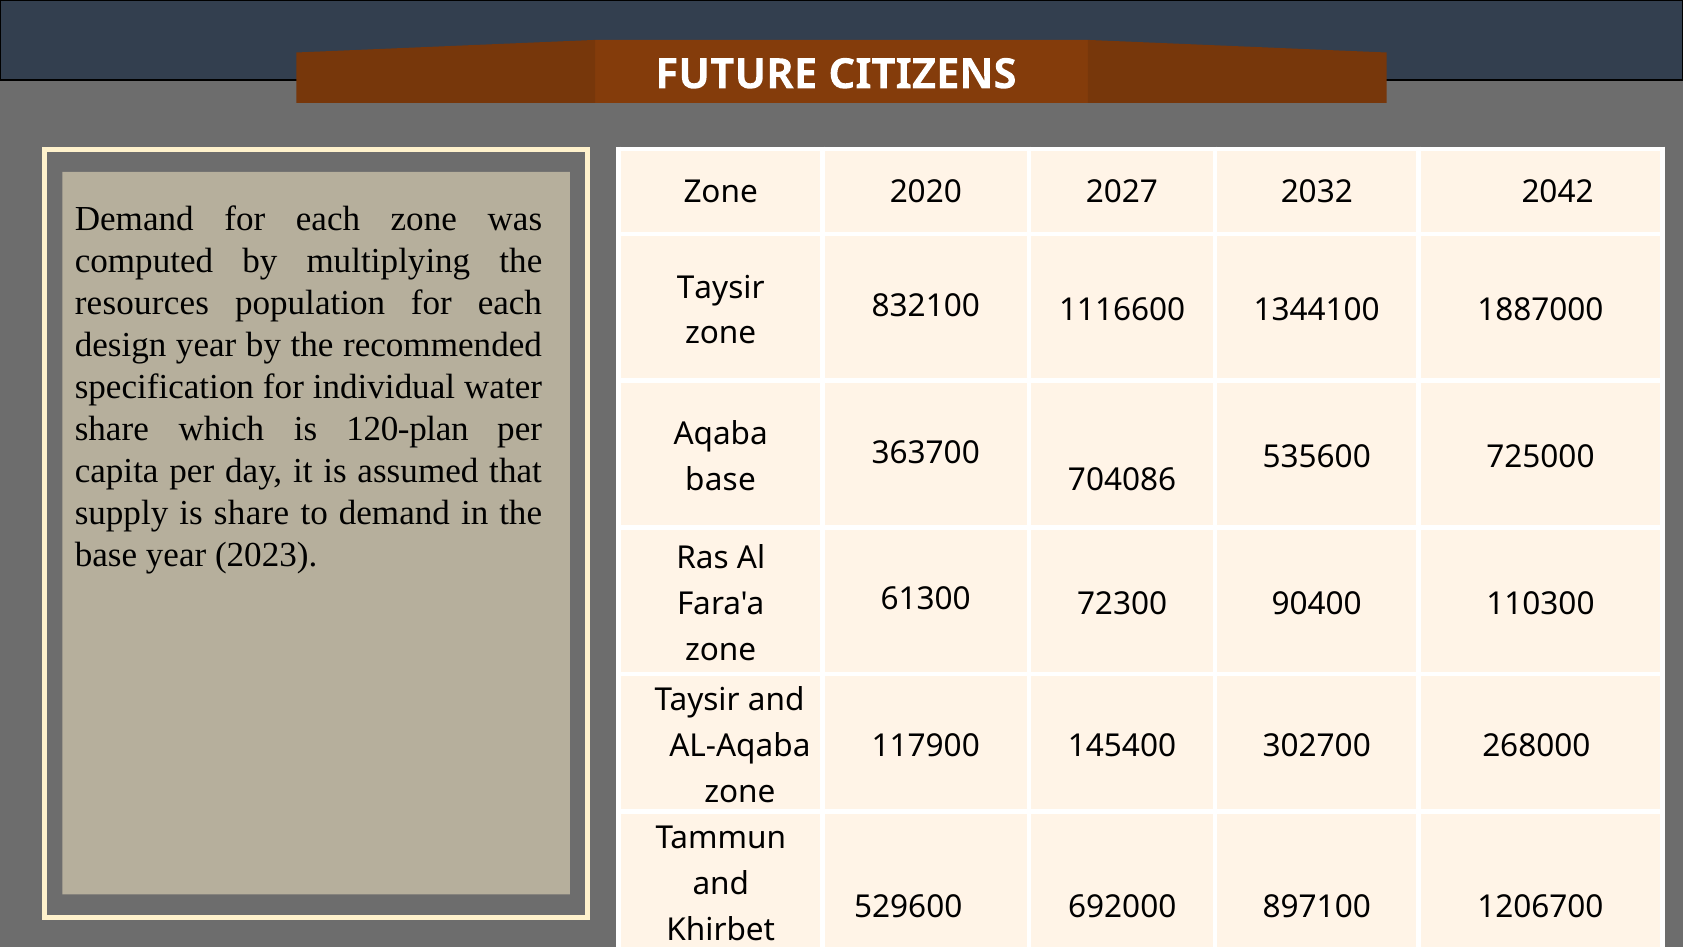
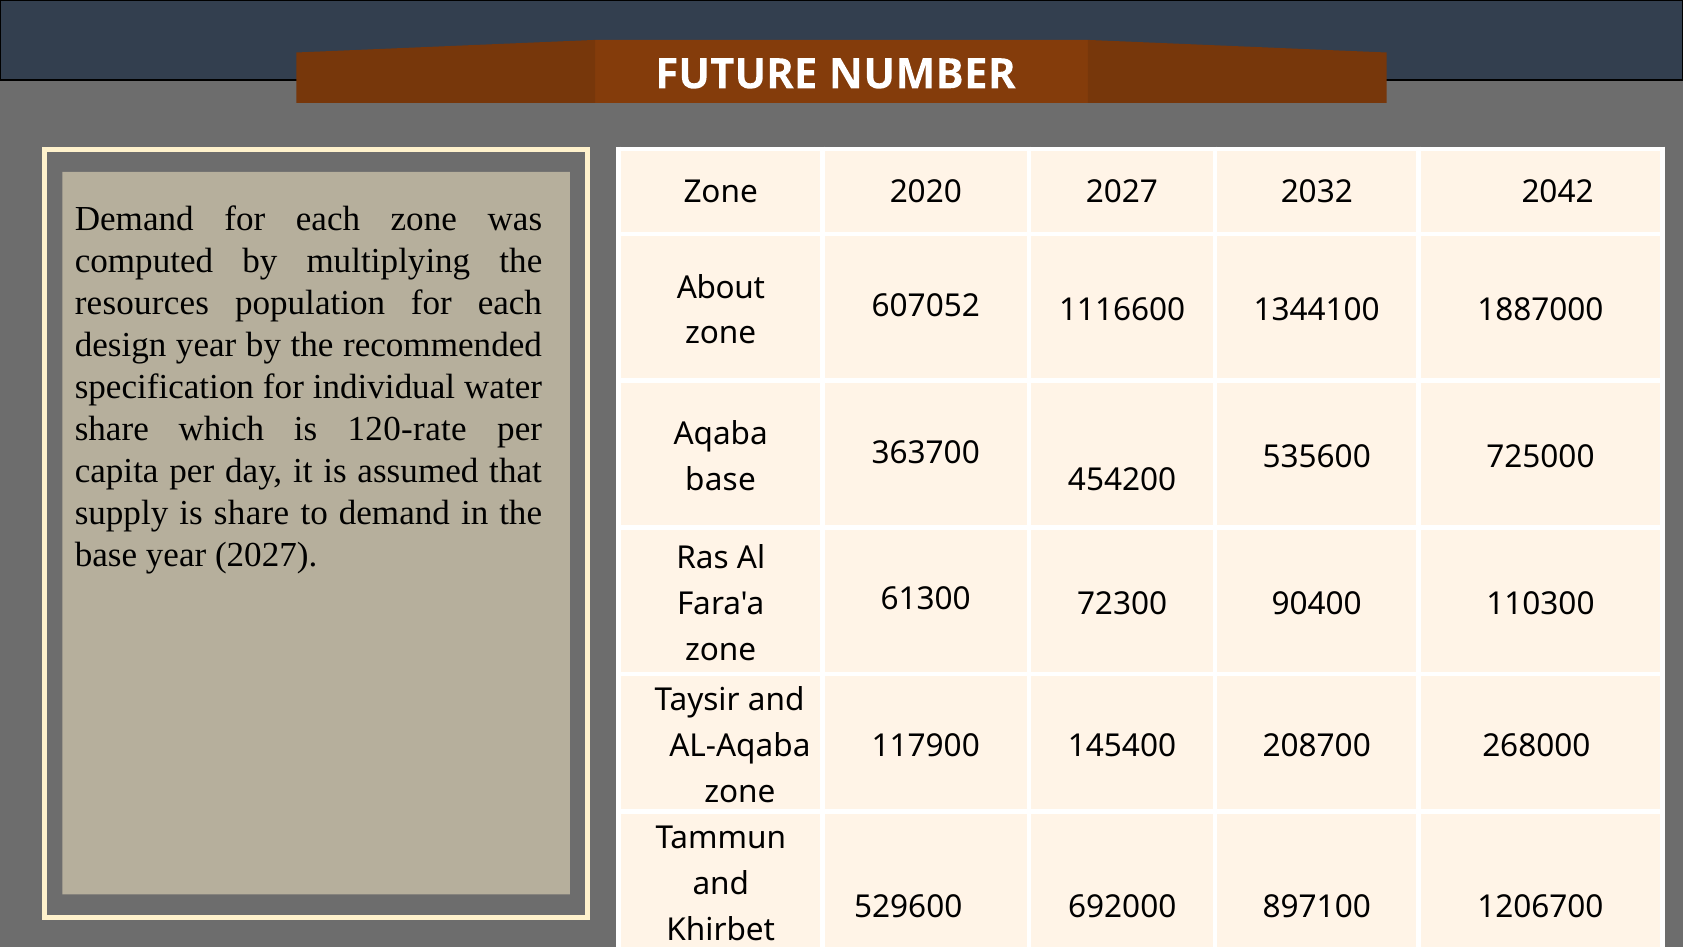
CITIZENS: CITIZENS -> NUMBER (922, 74)
Taysir: Taysir -> About (721, 288)
832100: 832100 -> 607052 (926, 306)
120-plan: 120-plan -> 120-rate (407, 429)
704086: 704086 -> 454200 (1122, 480)
year 2023: 2023 -> 2027 (266, 555)
302700: 302700 -> 208700 (1317, 746)
